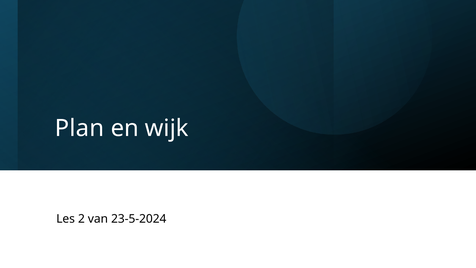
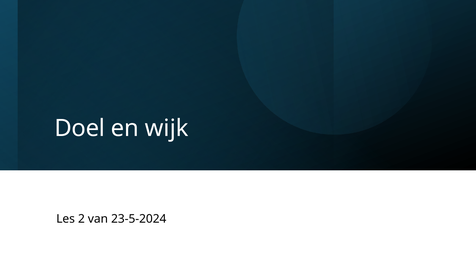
Plan: Plan -> Doel (80, 128)
